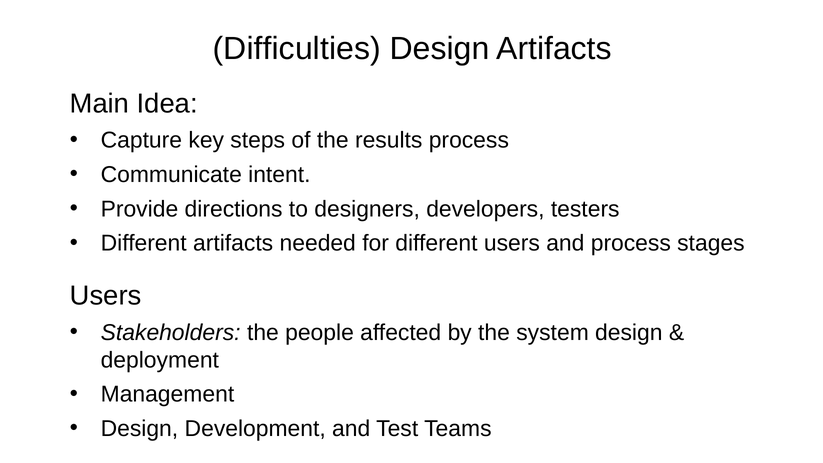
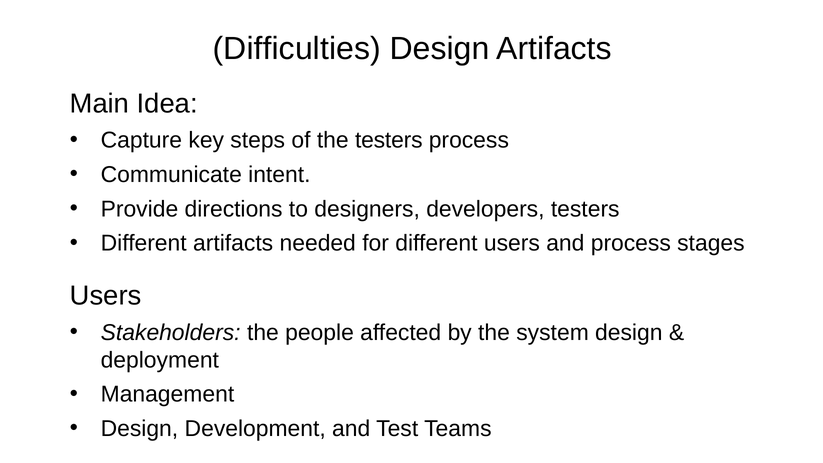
the results: results -> testers (389, 140)
